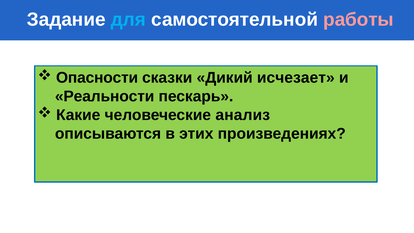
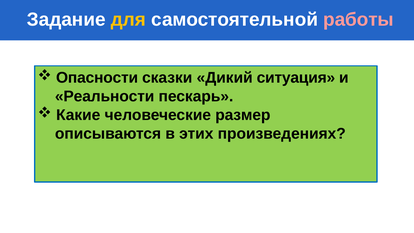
для colour: light blue -> yellow (128, 20)
исчезает: исчезает -> ситуация (296, 78)
анализ: анализ -> размер (243, 115)
